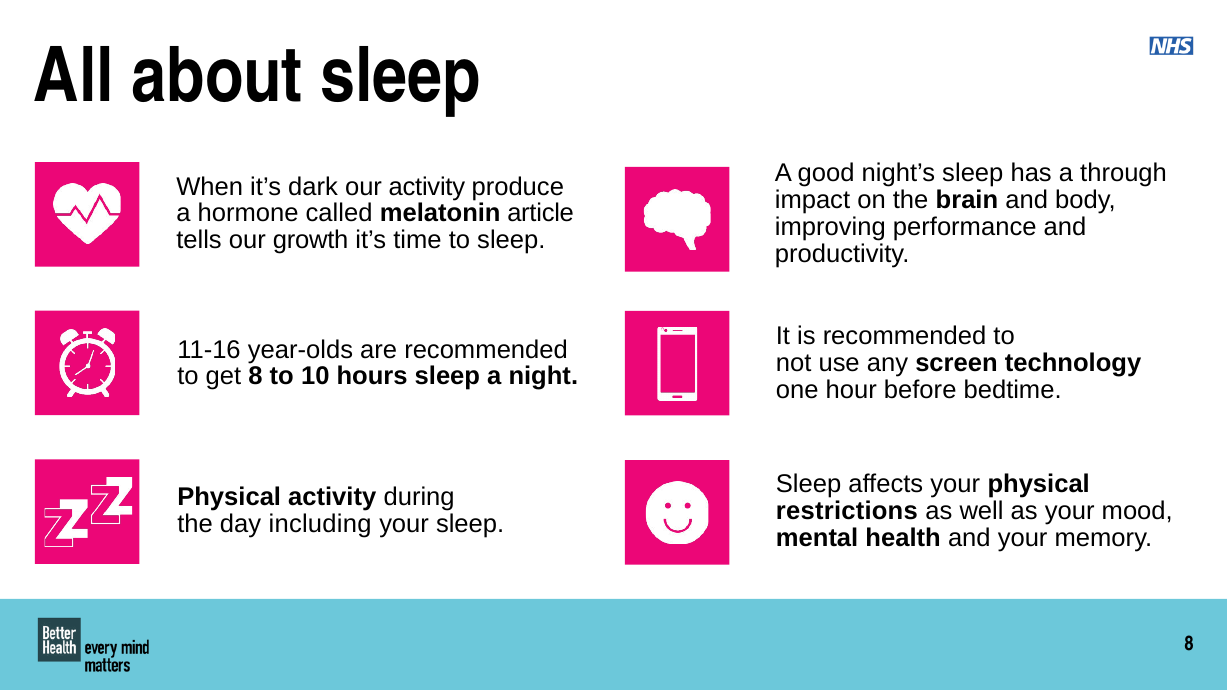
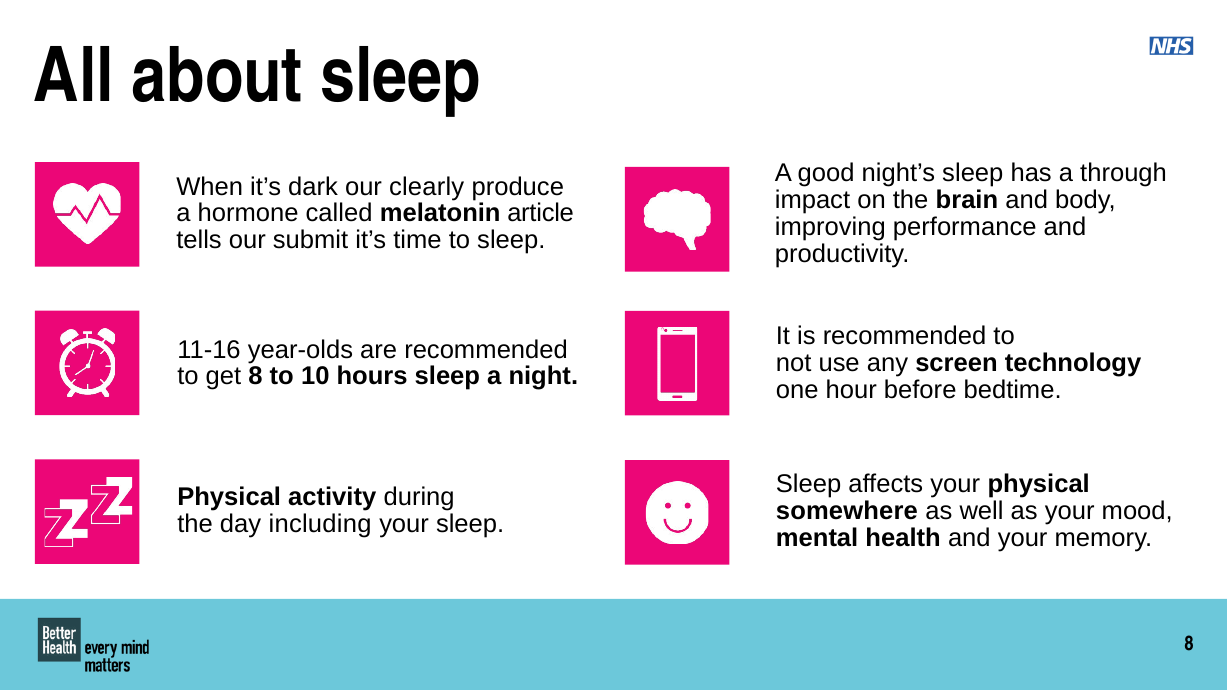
our activity: activity -> clearly (427, 187)
growth: growth -> submit (311, 240)
restrictions: restrictions -> somewhere (847, 511)
